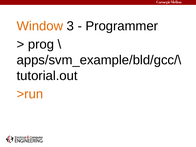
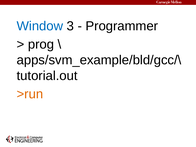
Window colour: orange -> blue (40, 26)
